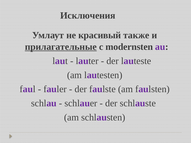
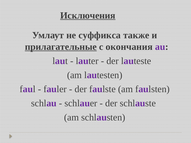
Исключения underline: none -> present (88, 15)
красивый: красивый -> суффикса (100, 35)
modernsten: modernsten -> окончания (129, 47)
